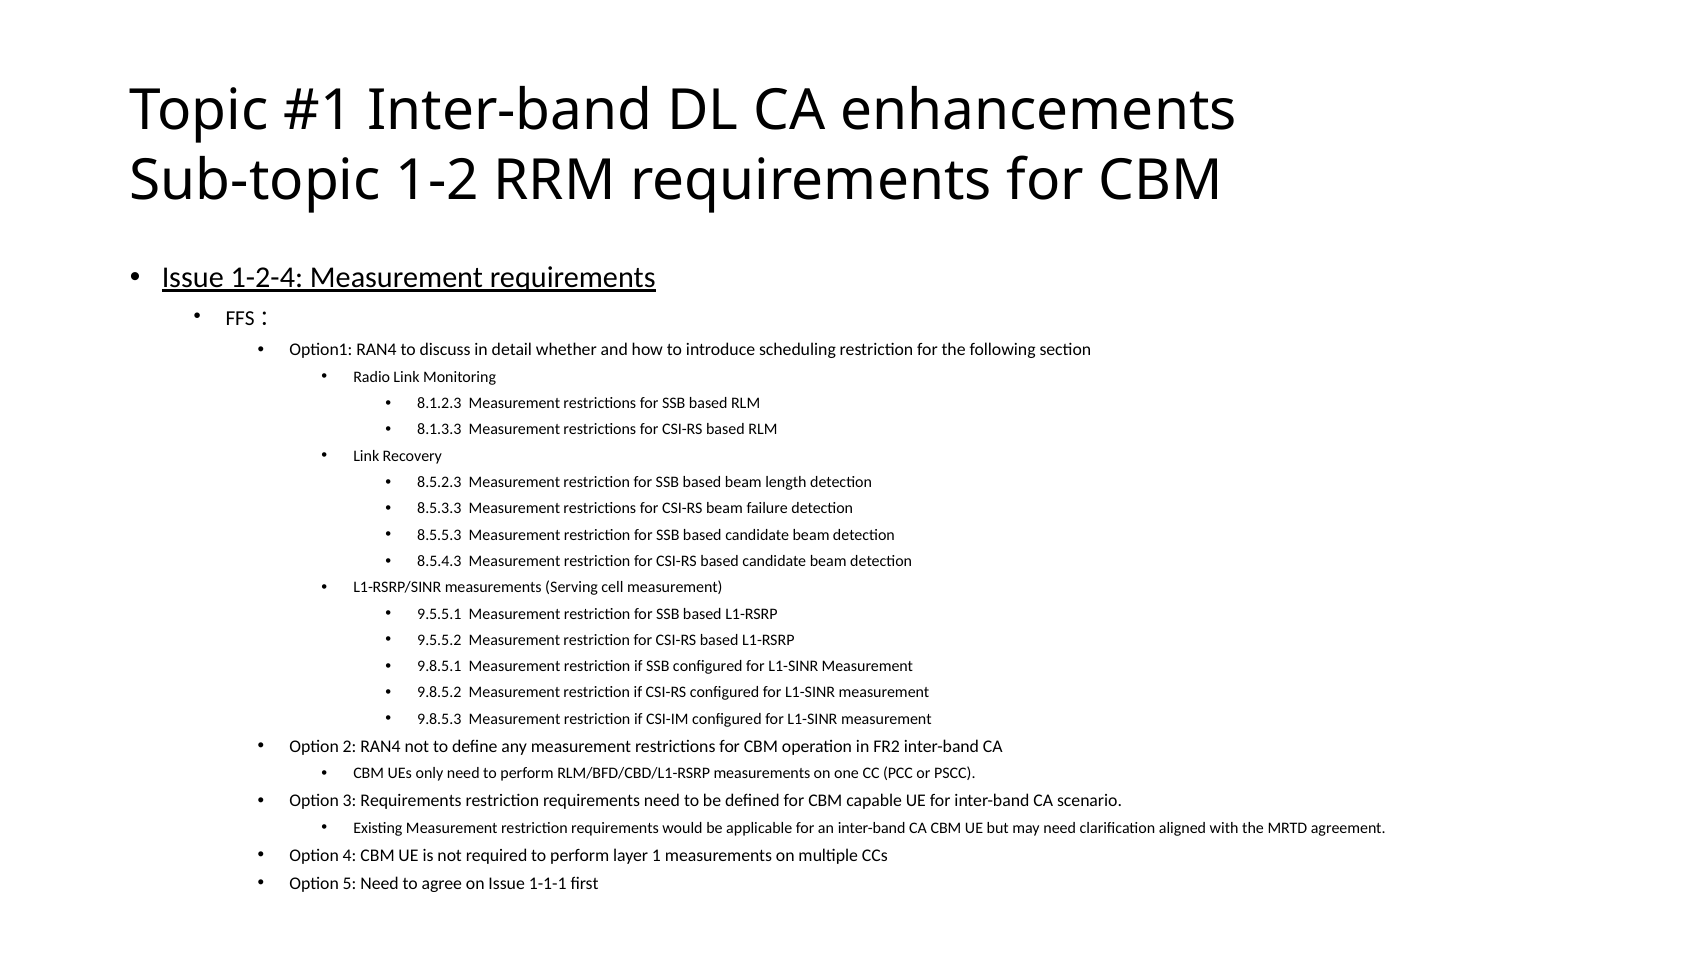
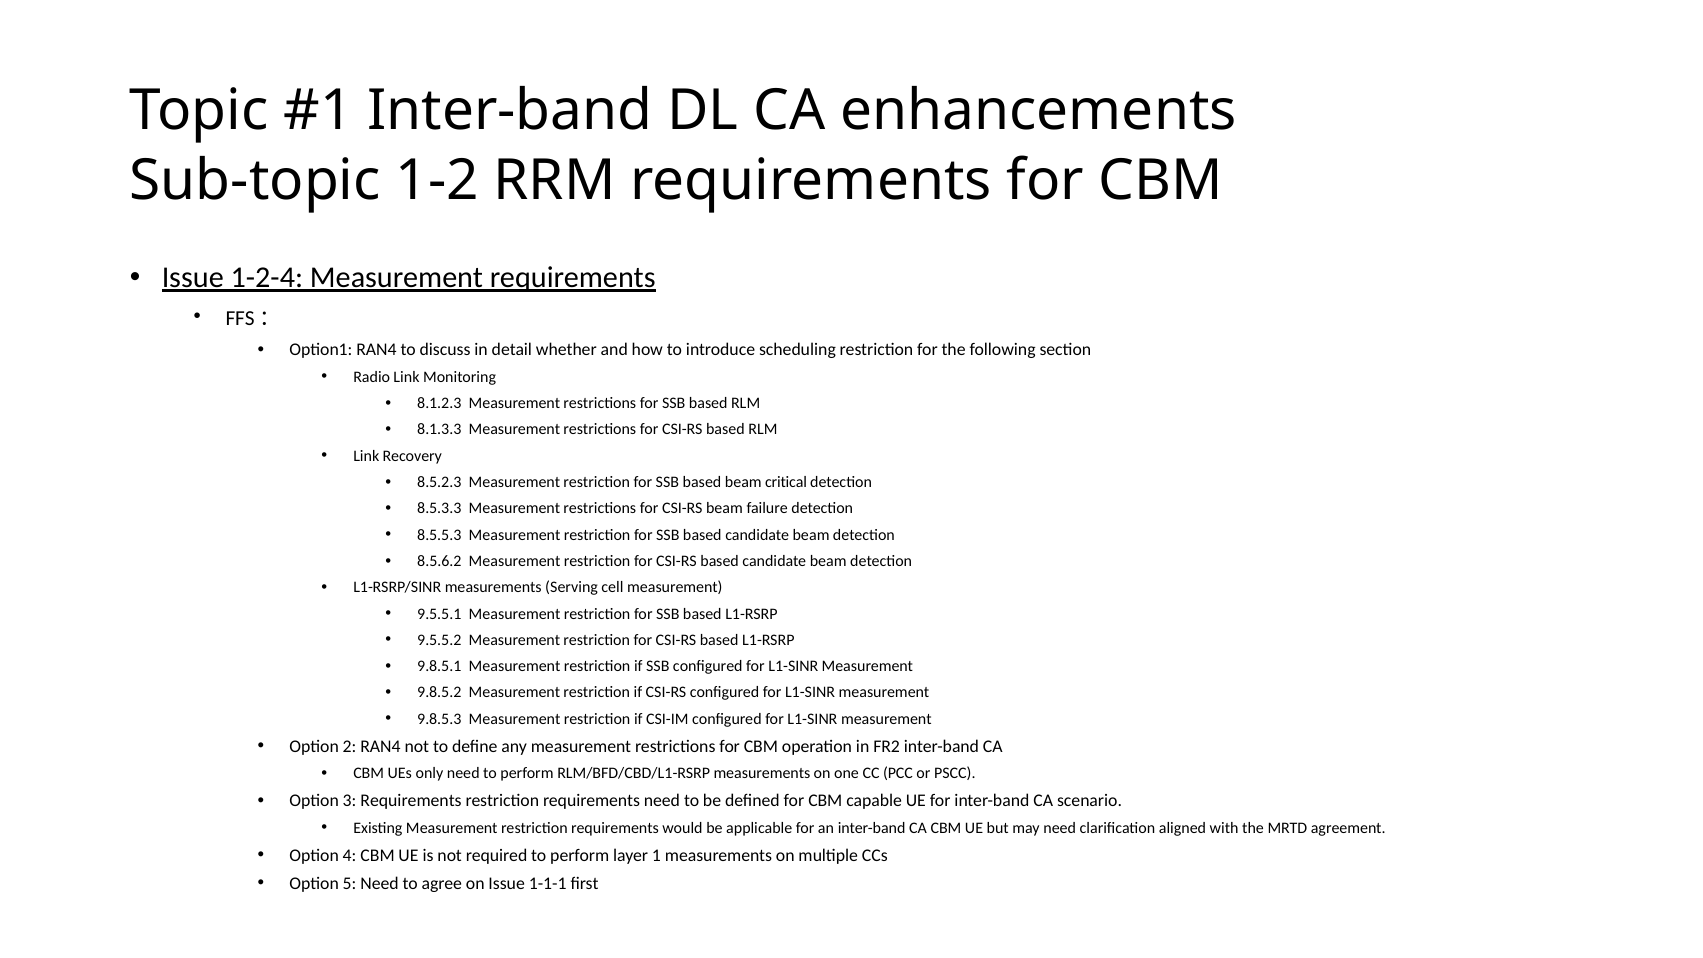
length: length -> critical (786, 482)
8.5.4.3: 8.5.4.3 -> 8.5.6.2 (439, 561)
